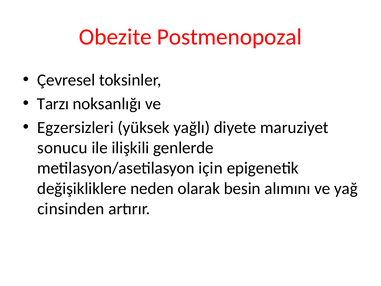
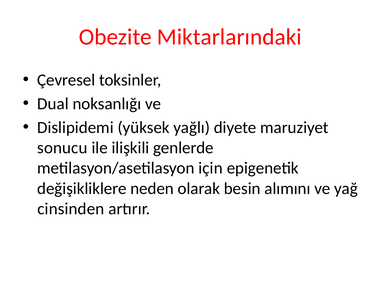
Postmenopozal: Postmenopozal -> Miktarlarındaki (229, 37)
Tarzı: Tarzı -> Dual (53, 104)
Egzersizleri: Egzersizleri -> Dislipidemi (75, 127)
